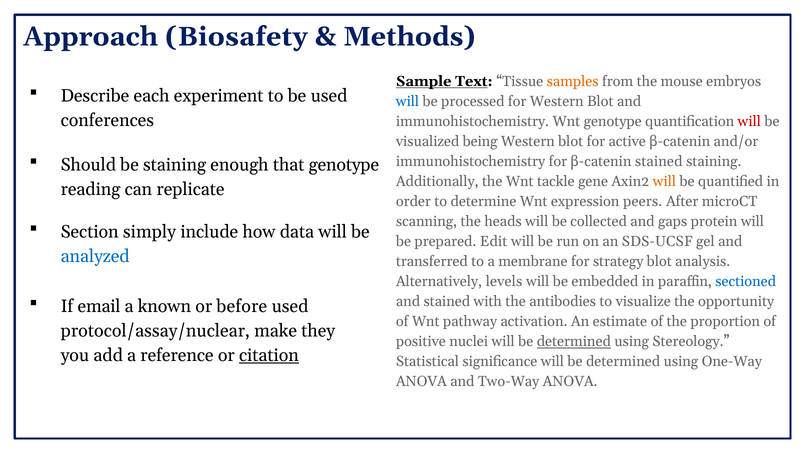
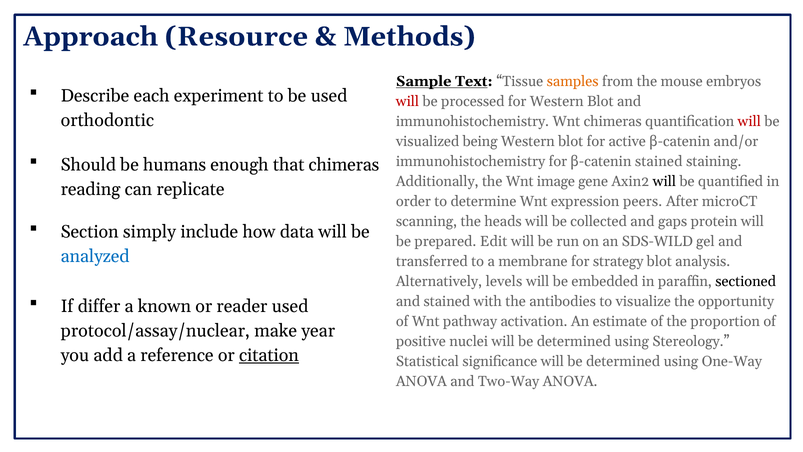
Biosafety: Biosafety -> Resource (236, 37)
will colour: blue -> red (408, 101)
conferences: conferences -> orthodontic (107, 120)
Wnt genotype: genotype -> chimeras (613, 121)
be staining: staining -> humans (175, 165)
that genotype: genotype -> chimeras (344, 165)
tackle: tackle -> image (556, 181)
will colour: orange -> black (664, 181)
SDS-UCSF: SDS-UCSF -> SDS-WILD (657, 241)
sectioned colour: blue -> black (746, 281)
email: email -> differ (99, 306)
before: before -> reader (242, 306)
they: they -> year (318, 331)
determined underline: present -> none (574, 341)
